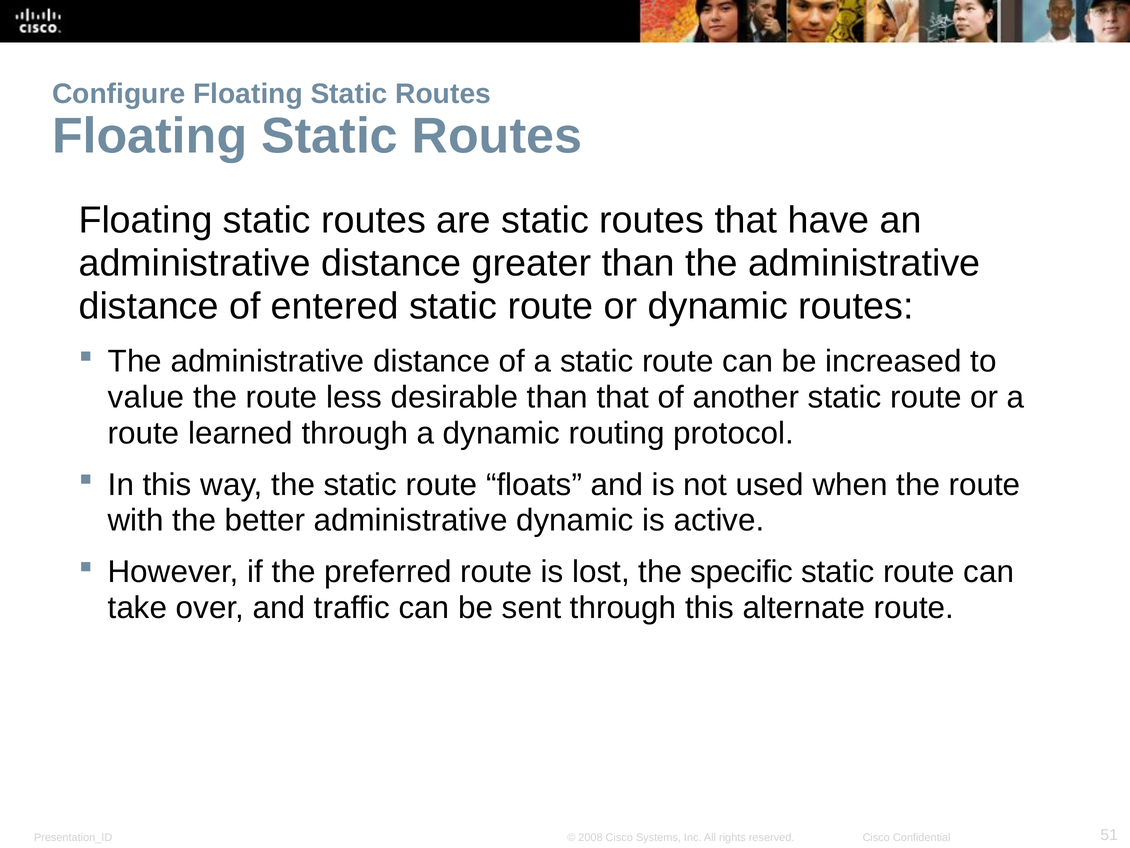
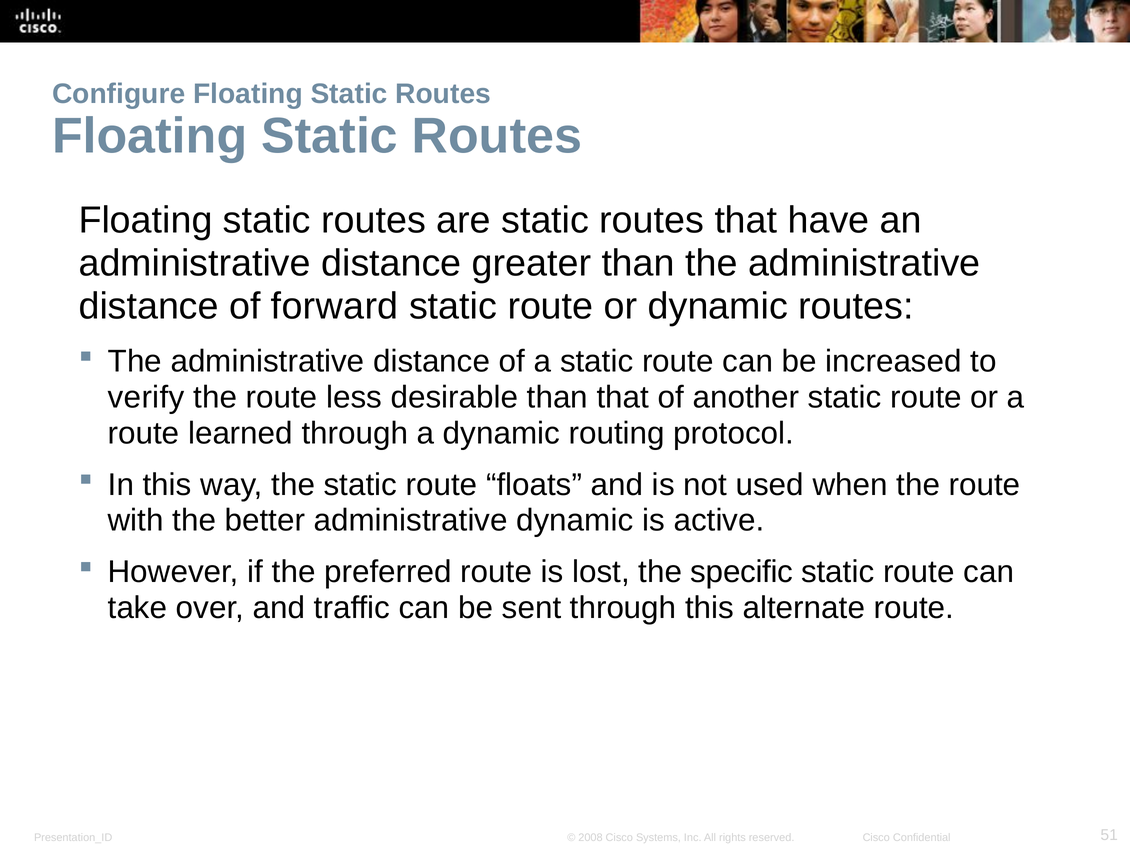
entered: entered -> forward (335, 306)
value: value -> verify (146, 397)
